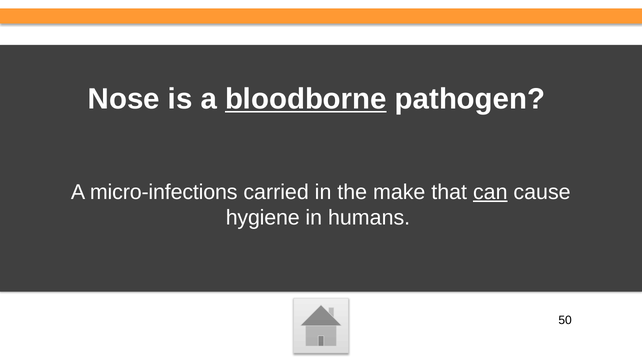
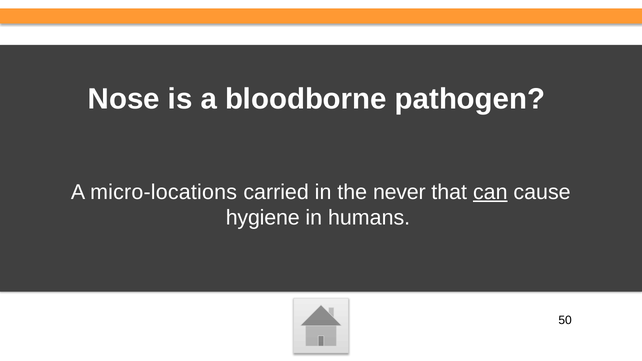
bloodborne underline: present -> none (306, 99)
micro-infections: micro-infections -> micro-locations (164, 192)
make: make -> never (399, 192)
